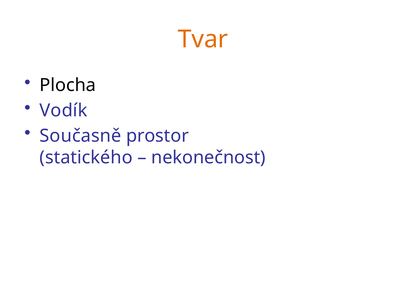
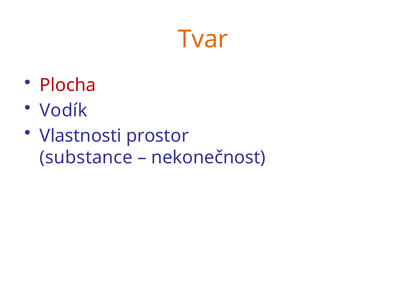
Plocha colour: black -> red (68, 85)
Současně: Současně -> Vlastnosti (81, 136)
statického: statického -> substance (86, 157)
